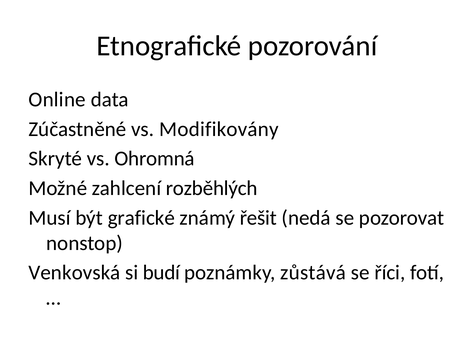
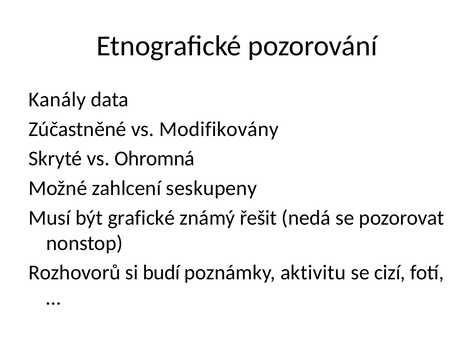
Online: Online -> Kanály (57, 99)
rozběhlých: rozběhlých -> seskupeny (211, 188)
Venkovská: Venkovská -> Rozhovorů (74, 272)
zůstává: zůstává -> aktivitu (313, 272)
říci: říci -> cizí (390, 272)
